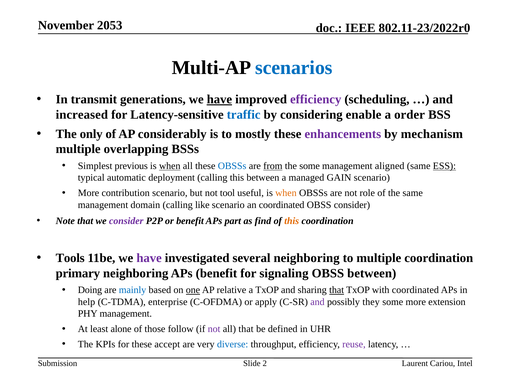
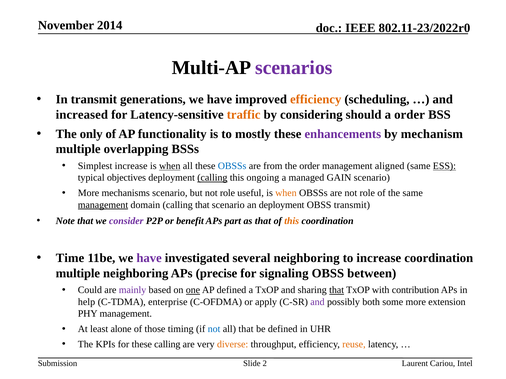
2053: 2053 -> 2014 (110, 25)
scenarios colour: blue -> purple (294, 68)
have underline: present -> none (219, 100)
efficiency colour: purple -> orange (316, 100)
traffic colour: blue -> orange (244, 115)
enable: enable -> should (364, 115)
considerably: considerably -> functionality (172, 134)
Simplest previous: previous -> increase (131, 166)
from underline: present -> none (273, 166)
the some: some -> order (310, 166)
automatic: automatic -> objectives (126, 178)
calling underline: none -> present (212, 178)
this between: between -> ongoing (263, 178)
contribution: contribution -> mechanisms (126, 193)
but not tool: tool -> role (227, 193)
management underline: none -> present (103, 205)
calling like: like -> that (202, 205)
an coordinated: coordinated -> deployment (282, 205)
OBSS consider: consider -> transmit (352, 205)
as find: find -> that (263, 221)
Tools: Tools -> Time (70, 258)
to multiple: multiple -> increase (379, 258)
primary: primary -> multiple (78, 274)
APs benefit: benefit -> precise (217, 274)
Doing: Doing -> Could (90, 290)
mainly colour: blue -> purple (133, 290)
AP relative: relative -> defined (231, 290)
with coordinated: coordinated -> contribution (415, 290)
they: they -> both (371, 302)
follow: follow -> timing (181, 329)
not colour: purple -> blue (214, 329)
these accept: accept -> calling (167, 345)
diverse colour: blue -> orange (233, 345)
reuse colour: purple -> orange (354, 345)
